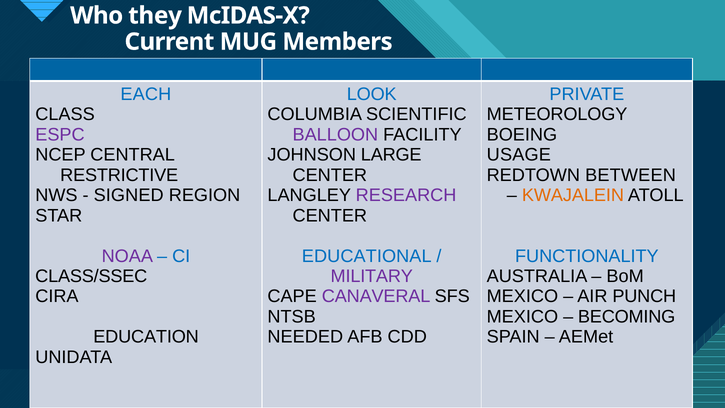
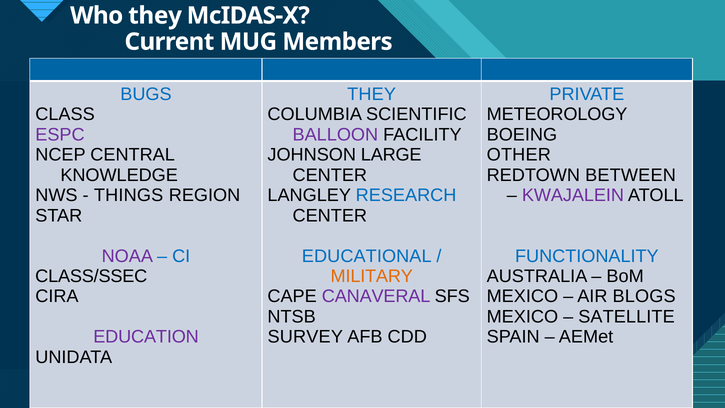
EACH: EACH -> BUGS (146, 94)
LOOK: LOOK -> THEY (372, 94)
USAGE: USAGE -> OTHER (519, 155)
RESTRICTIVE: RESTRICTIVE -> KNOWLEDGE (119, 175)
SIGNED: SIGNED -> THINGS (129, 195)
RESEARCH colour: purple -> blue (406, 195)
KWAJALEIN colour: orange -> purple (573, 195)
MILITARY colour: purple -> orange (372, 276)
PUNCH: PUNCH -> BLOGS (644, 296)
BECOMING: BECOMING -> SATELLITE (627, 317)
EDUCATION colour: black -> purple (146, 337)
NEEDED: NEEDED -> SURVEY (305, 337)
